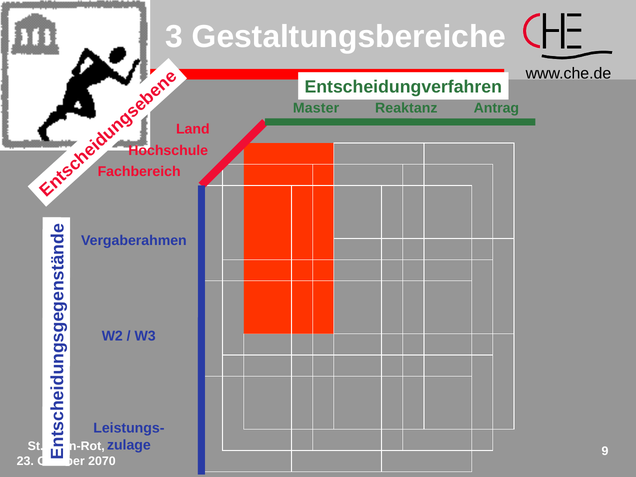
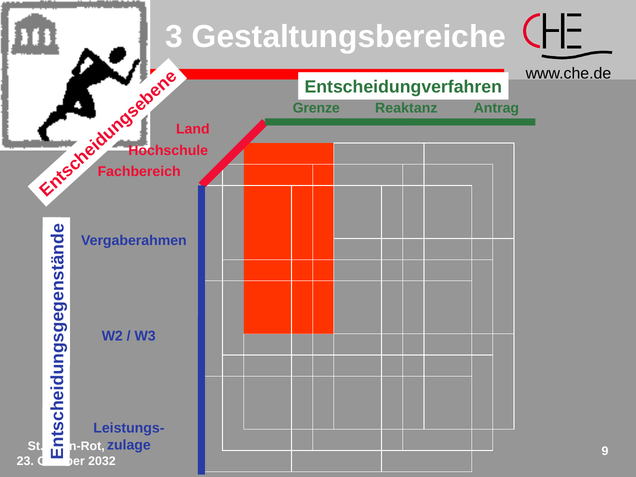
Master: Master -> Grenze (316, 108)
2070: 2070 -> 2032 (102, 461)
